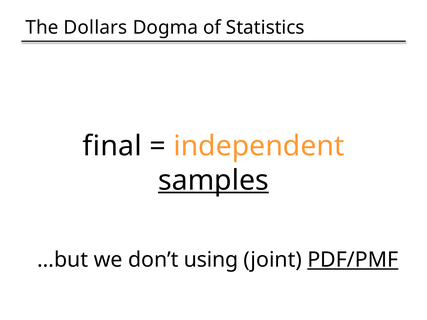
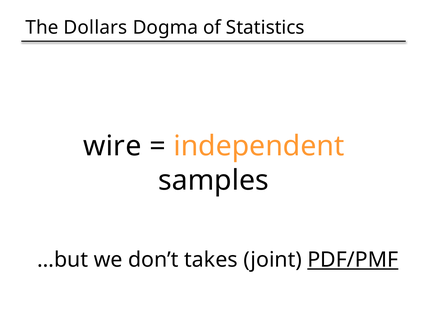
final: final -> wire (112, 146)
samples underline: present -> none (213, 180)
using: using -> takes (211, 260)
